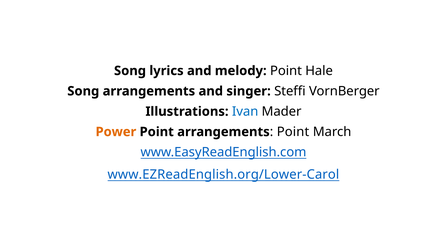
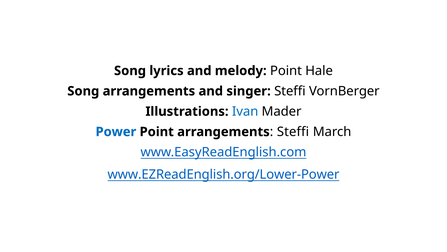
Power colour: orange -> blue (116, 132)
Point: Point -> Steffi (293, 132)
www.EZReadEnglish.org/Lower-Carol: www.EZReadEnglish.org/Lower-Carol -> www.EZReadEnglish.org/Lower-Power (224, 174)
